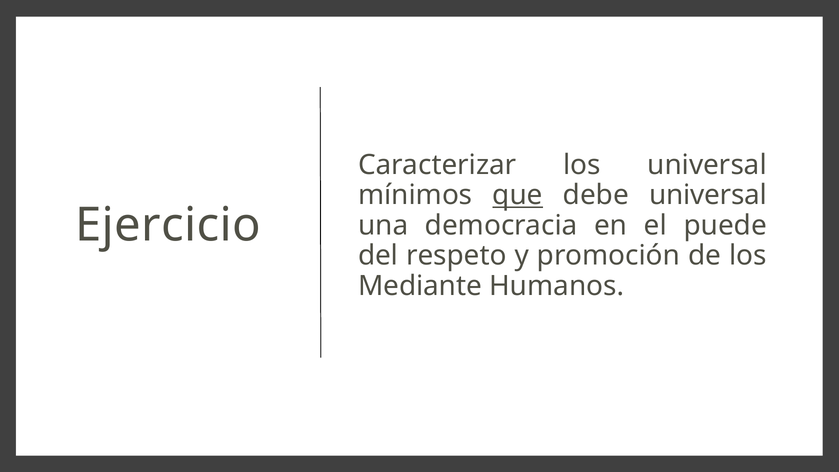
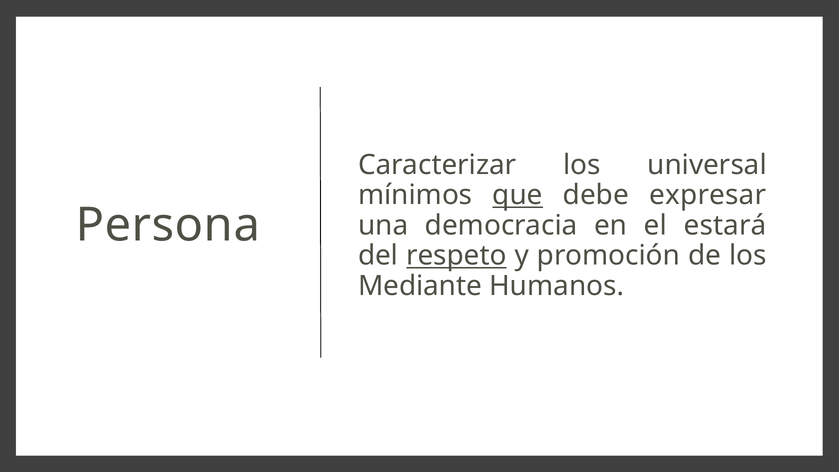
debe universal: universal -> expresar (708, 195)
Ejercicio: Ejercicio -> Persona (168, 225)
puede: puede -> estará (725, 225)
respeto underline: none -> present (456, 256)
